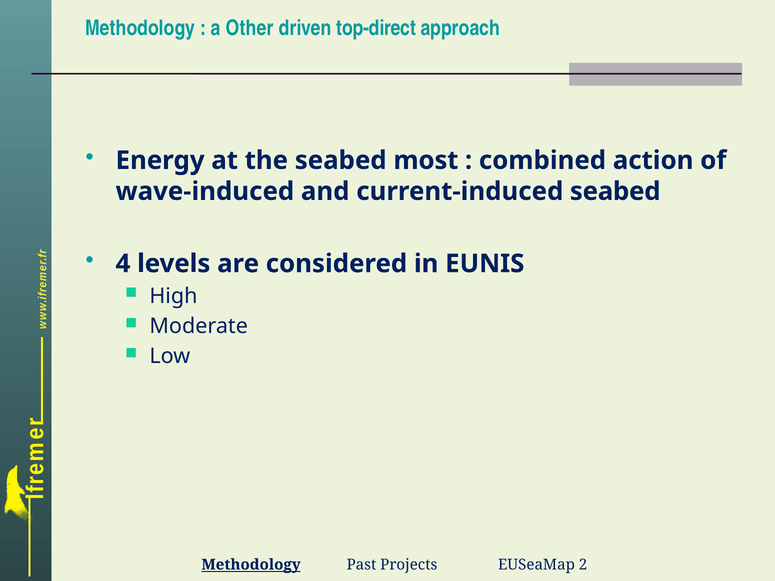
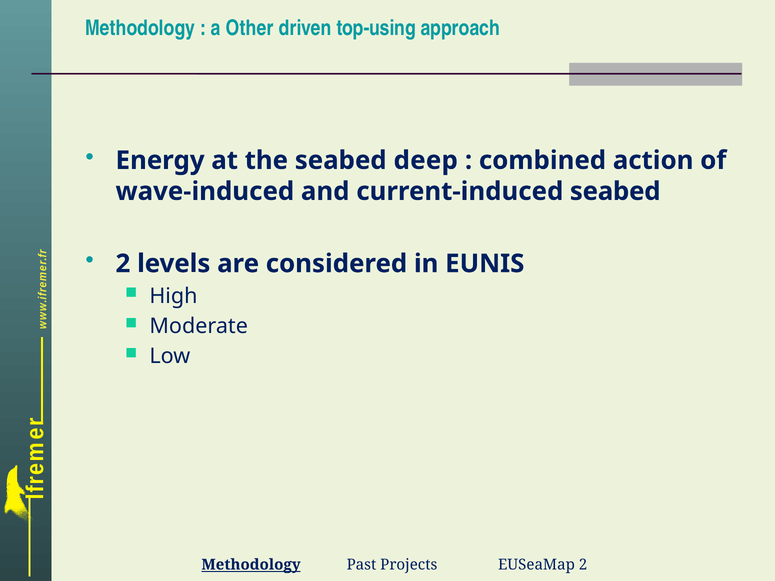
top-direct: top-direct -> top-using (376, 28)
most: most -> deep (426, 160)
4: 4 -> 2 (123, 264)
